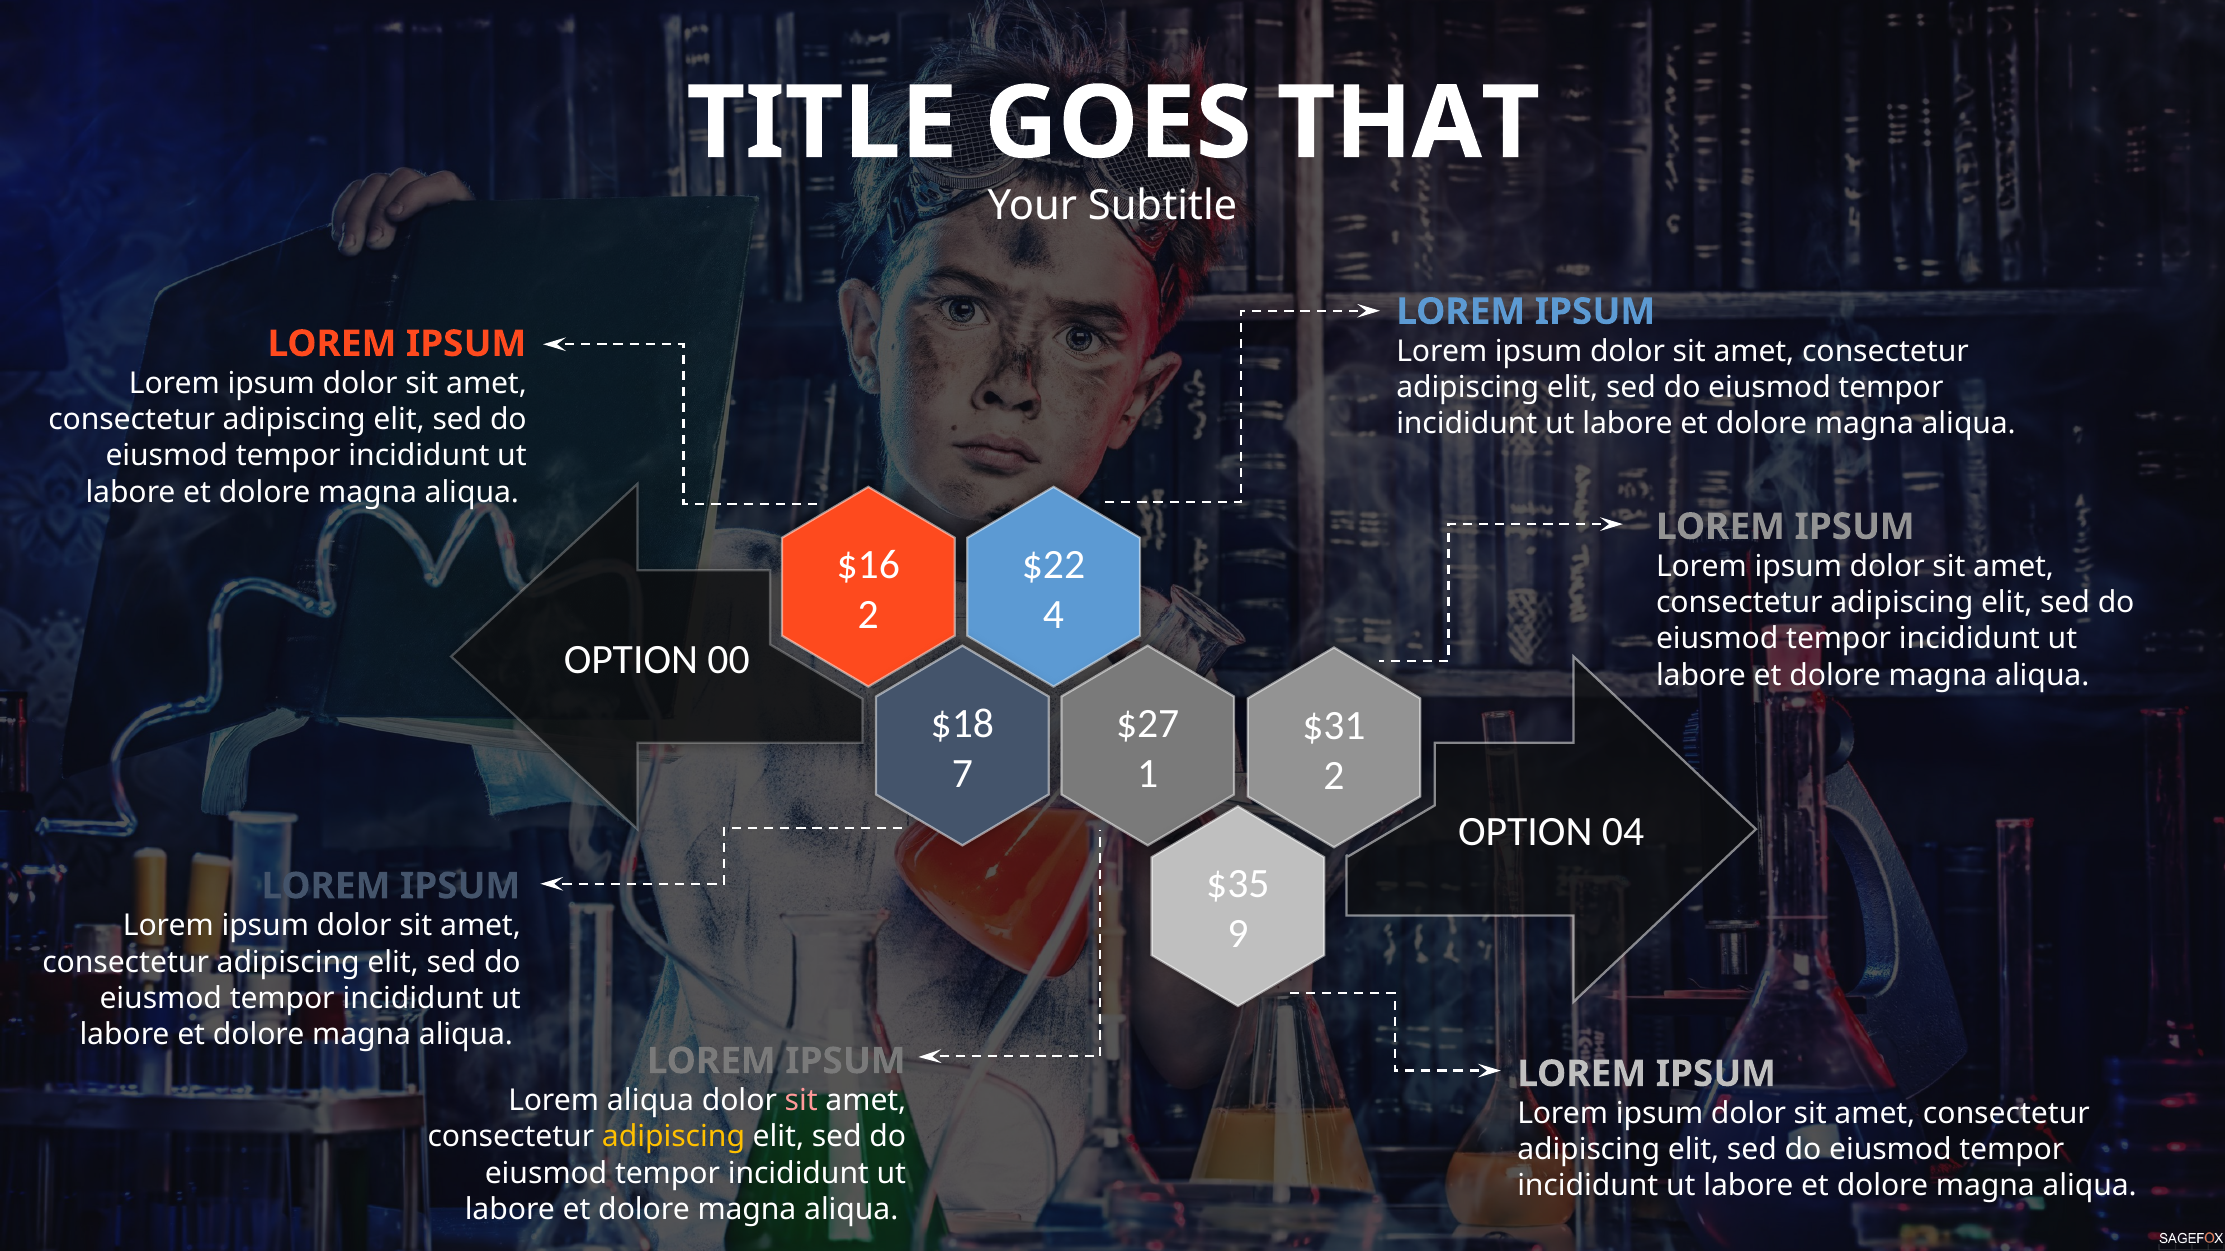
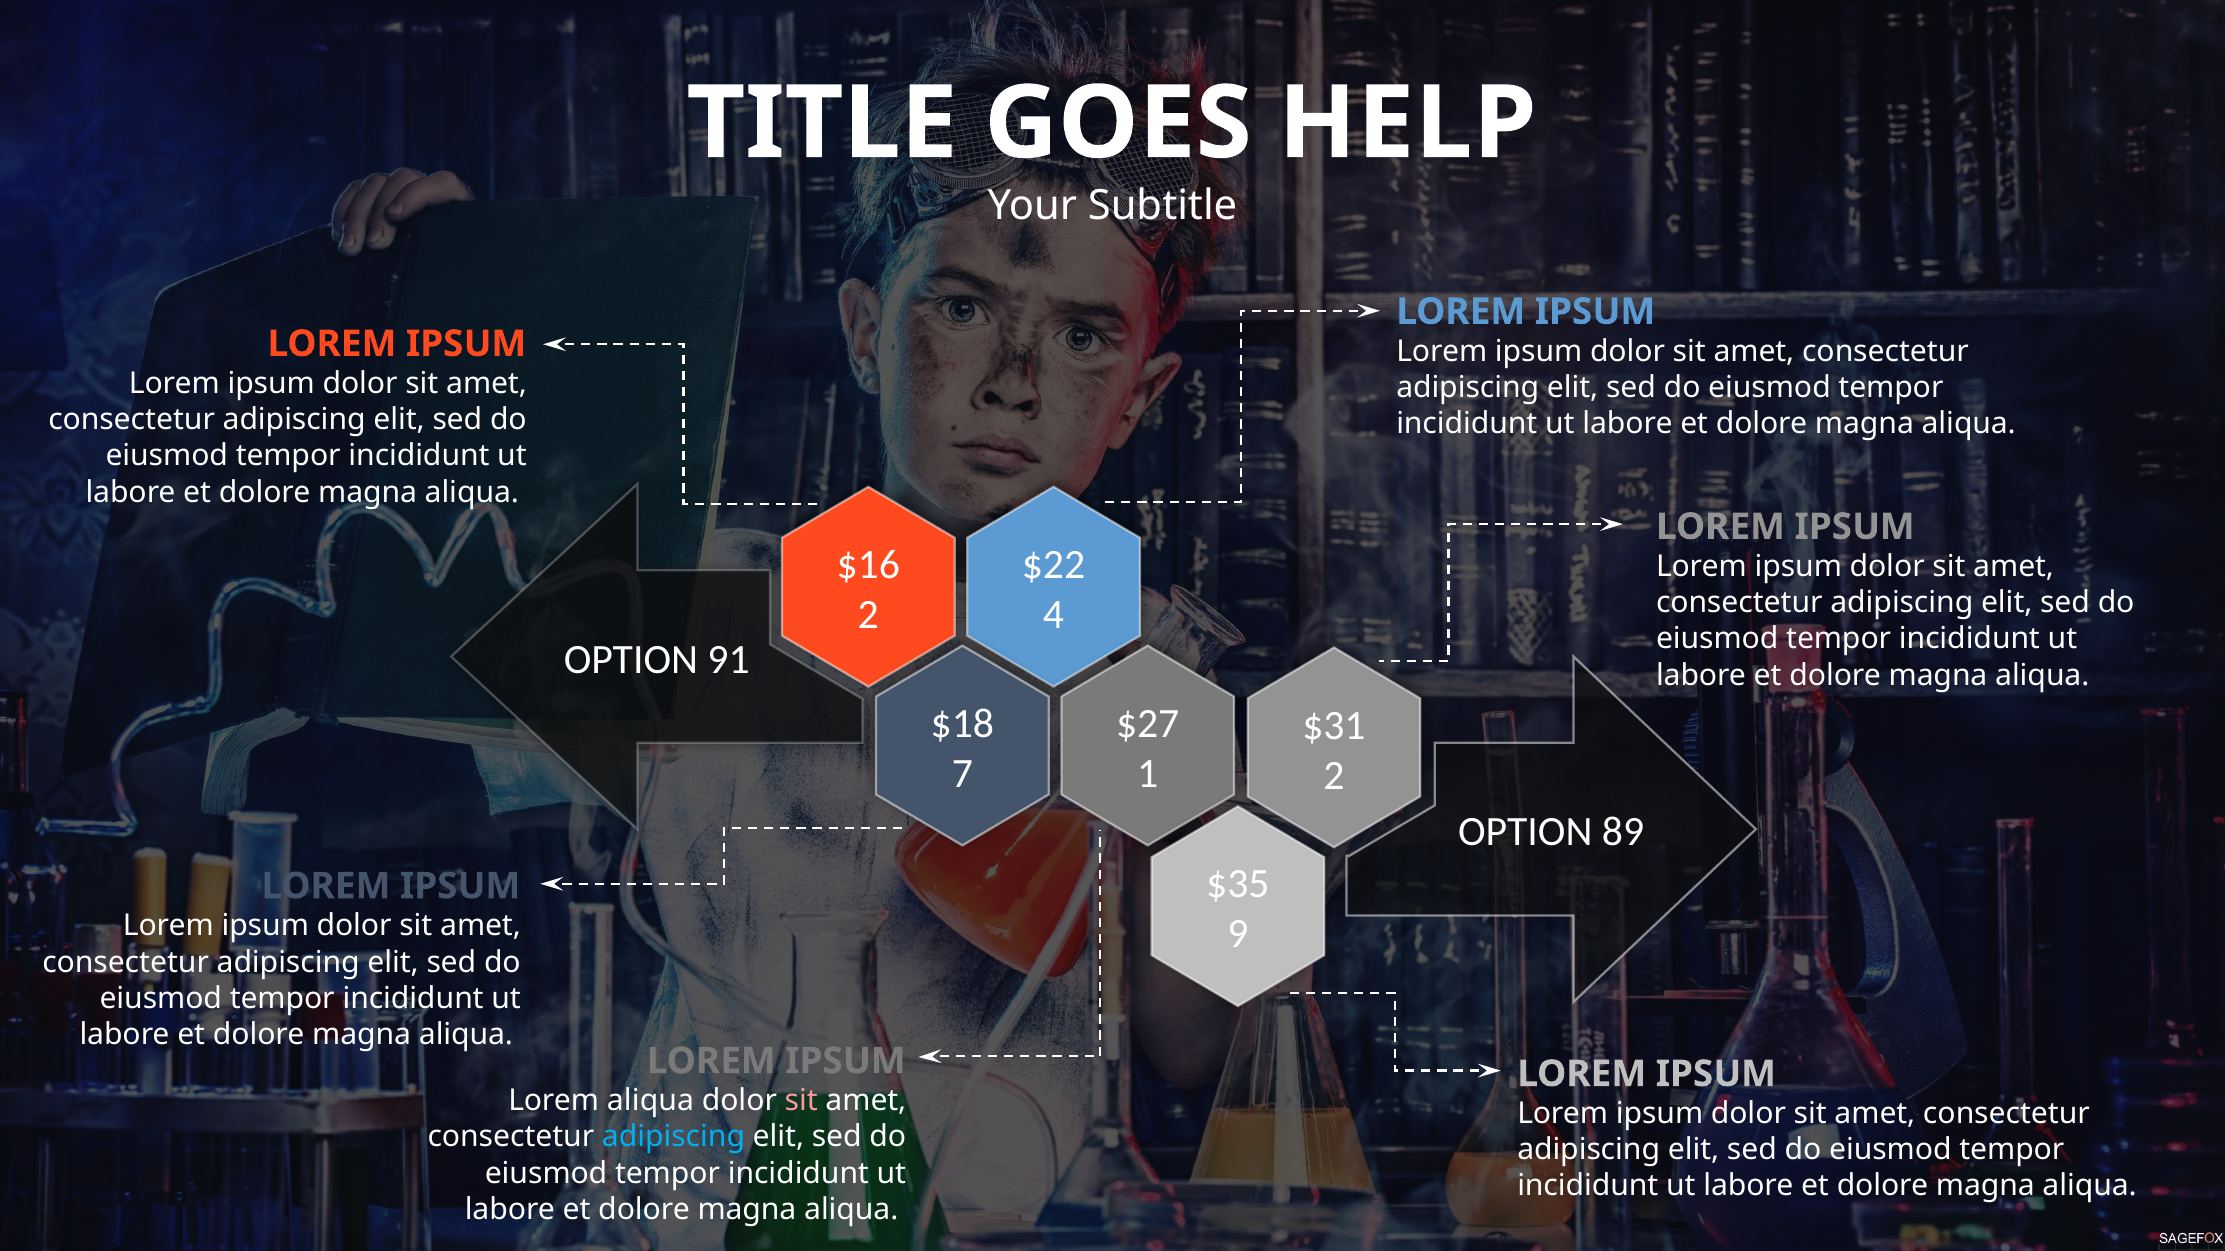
THAT: THAT -> HELP (1407, 124)
00: 00 -> 91 (729, 660)
04: 04 -> 89 (1623, 832)
adipiscing colour: yellow -> light blue (673, 1138)
